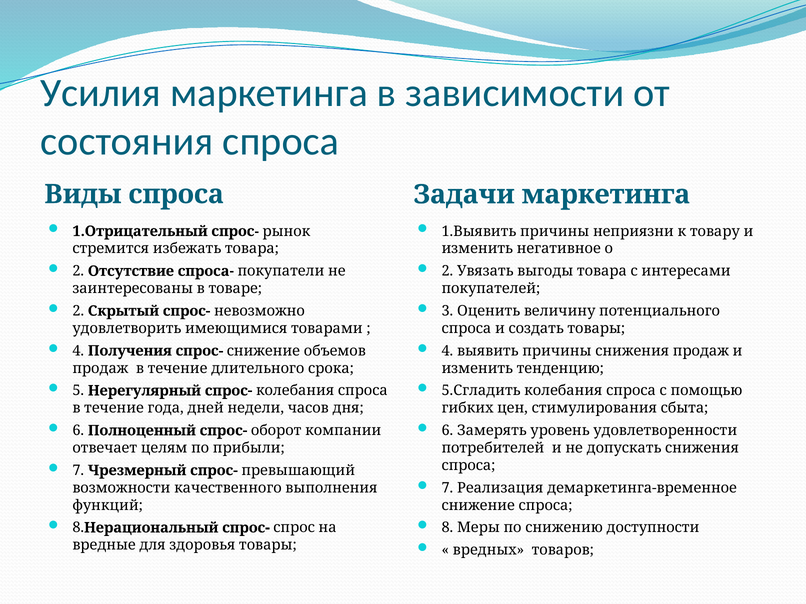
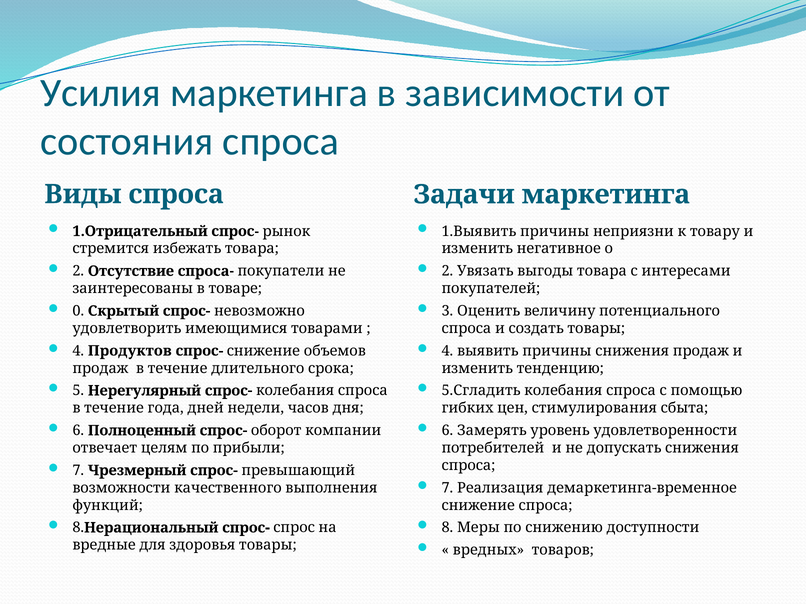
2: 2 -> 0 (78, 311)
Получения: Получения -> Продуктов (130, 351)
